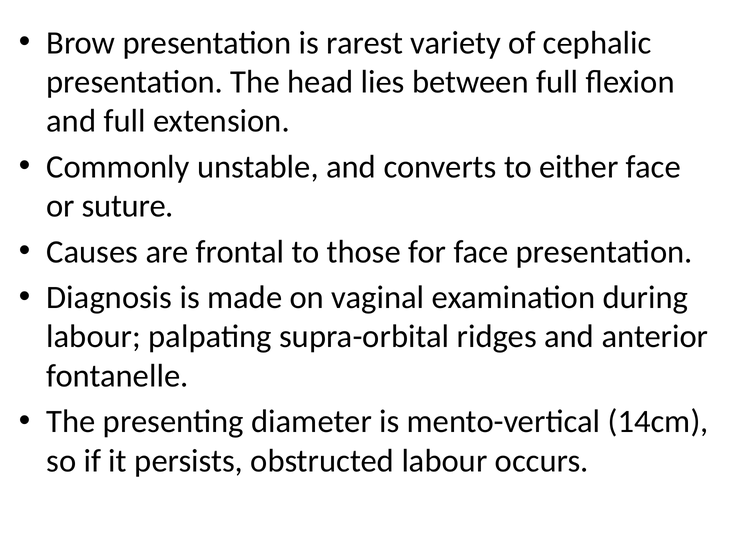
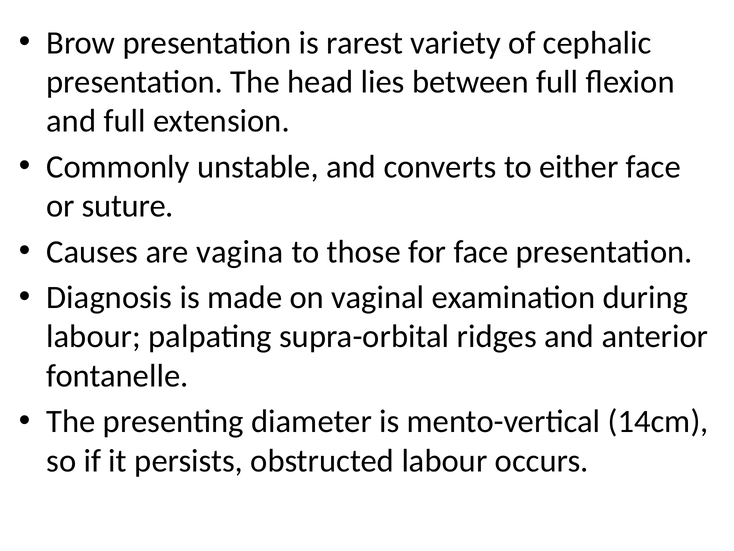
frontal: frontal -> vagina (240, 252)
